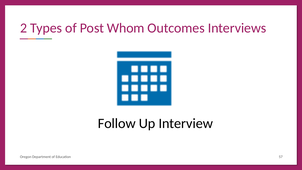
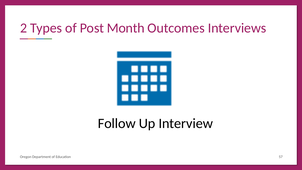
Whom: Whom -> Month (126, 28)
